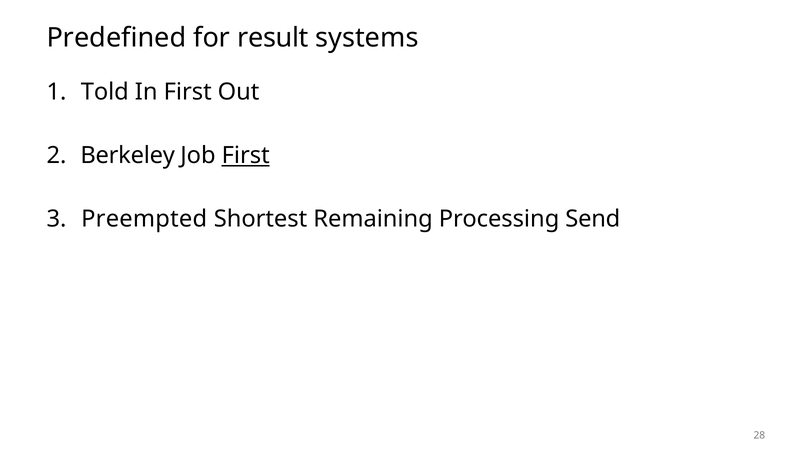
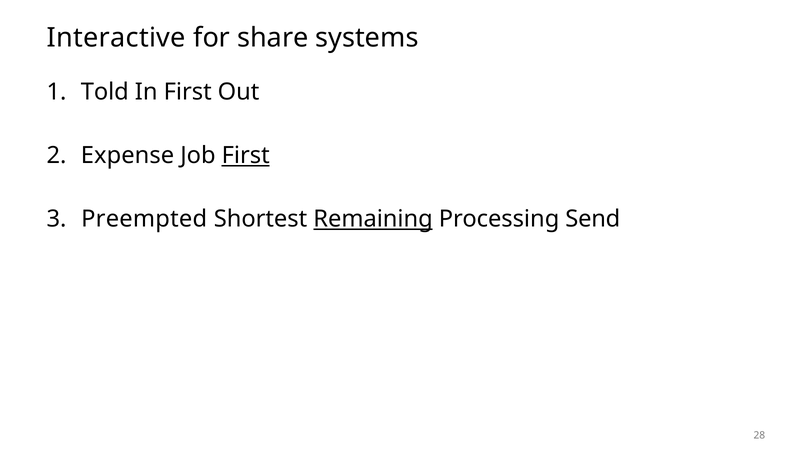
Predefined: Predefined -> Interactive (116, 38)
result: result -> share (273, 38)
Berkeley: Berkeley -> Expense (127, 155)
Remaining underline: none -> present (373, 219)
